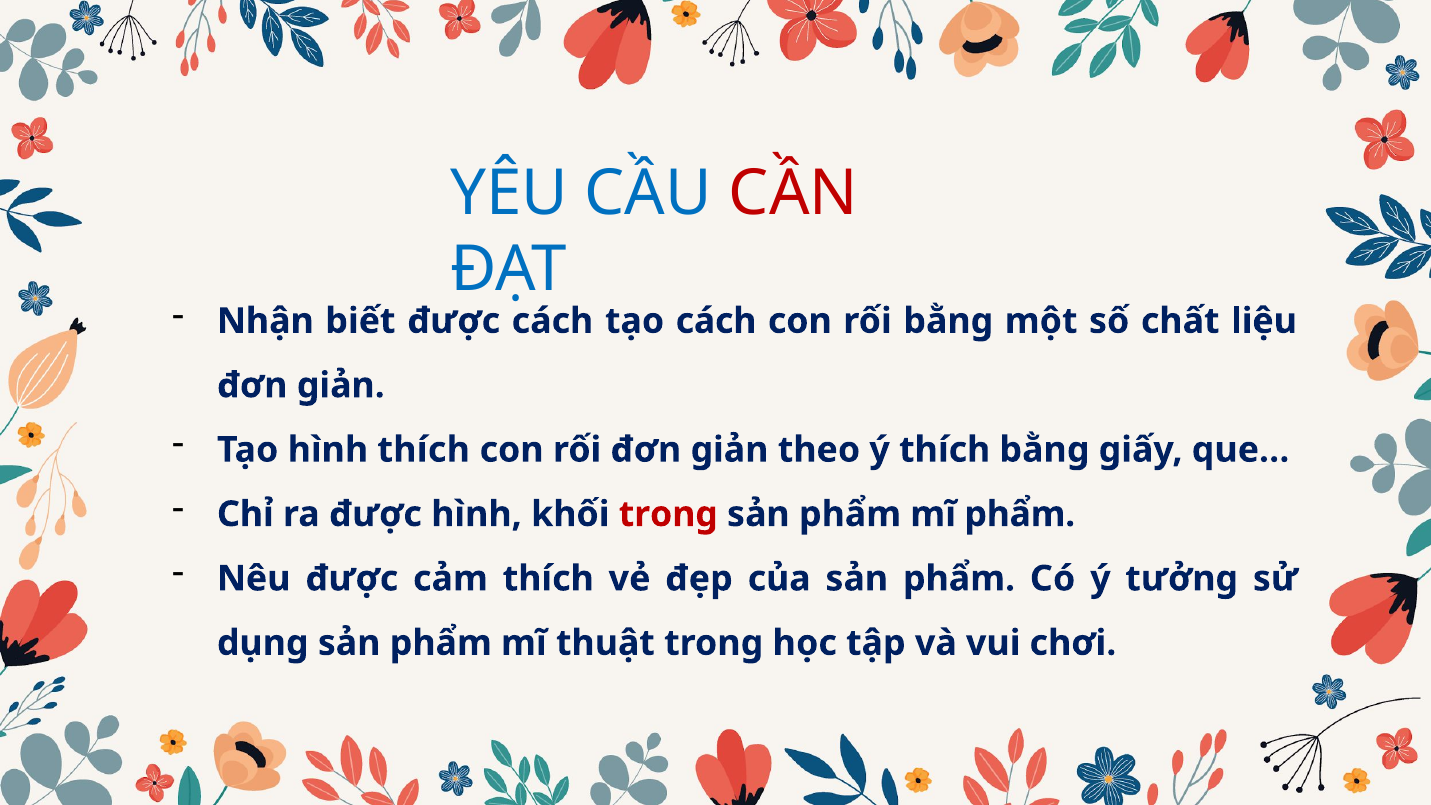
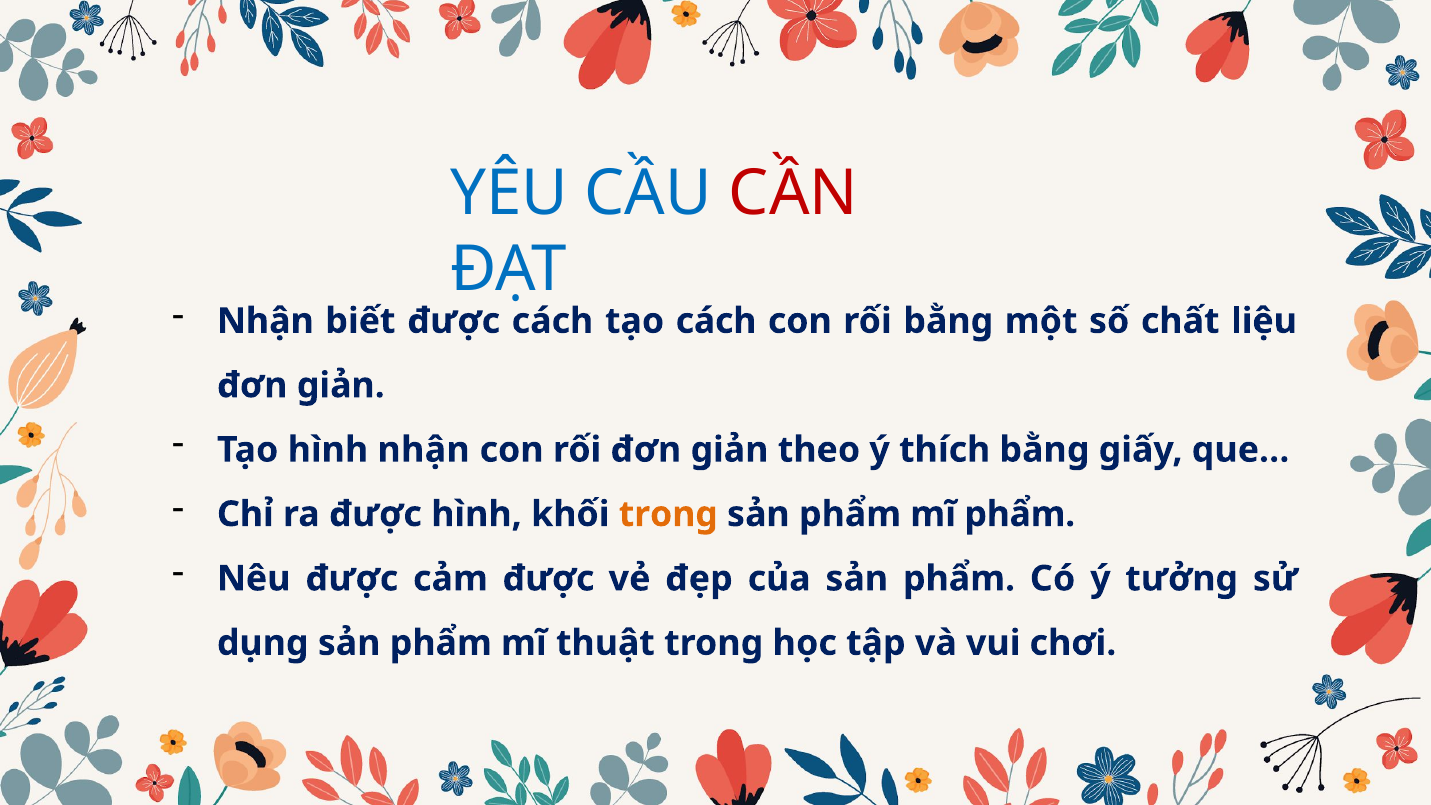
hình thích: thích -> nhận (424, 450)
trong colour: red -> orange (668, 514)
cảm thích: thích -> được (548, 579)
